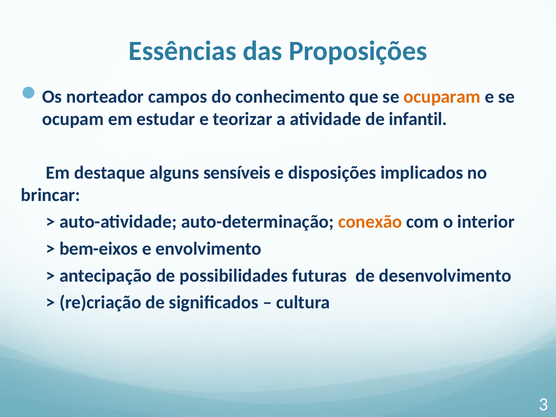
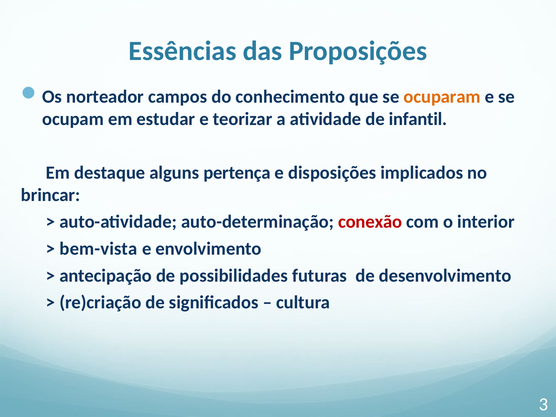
sensíveis: sensíveis -> pertença (237, 173)
conexão colour: orange -> red (370, 222)
bem-eixos: bem-eixos -> bem-vista (99, 249)
